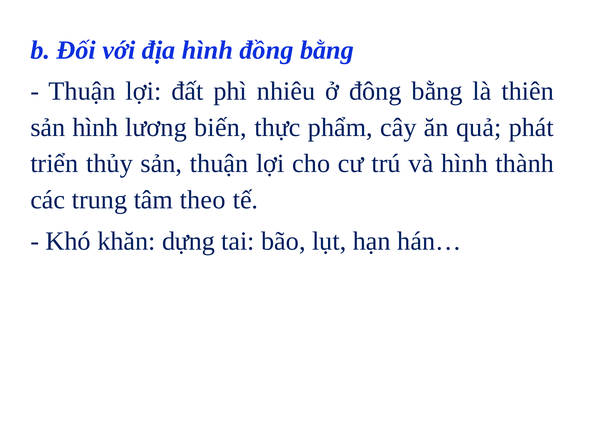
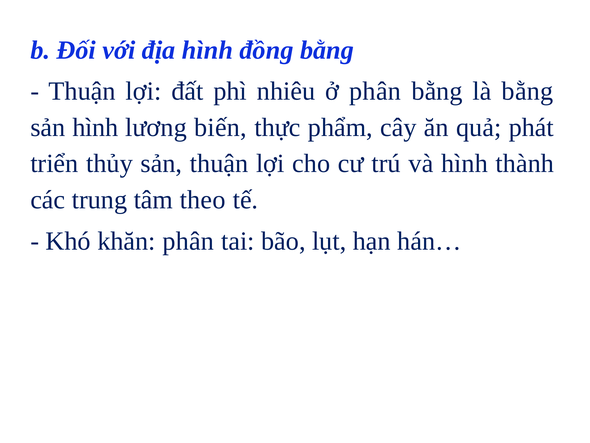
ở đông: đông -> phân (375, 91)
là thiên: thiên -> bằng (528, 91)
khăn dựng: dựng -> phân (188, 241)
